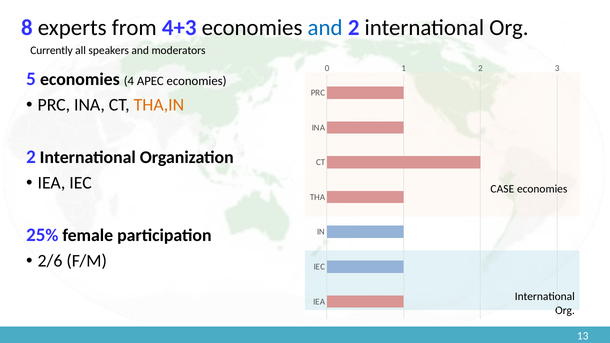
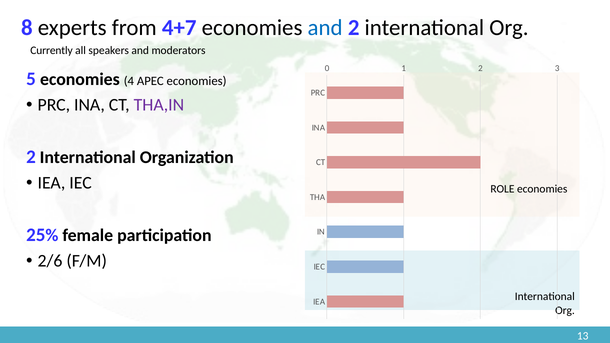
4+3: 4+3 -> 4+7 (179, 27)
THA,IN colour: orange -> purple (159, 105)
CASE: CASE -> ROLE (502, 189)
